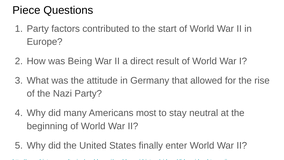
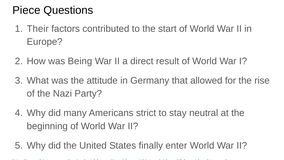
Party: Party -> Their (38, 29)
most: most -> strict (146, 113)
